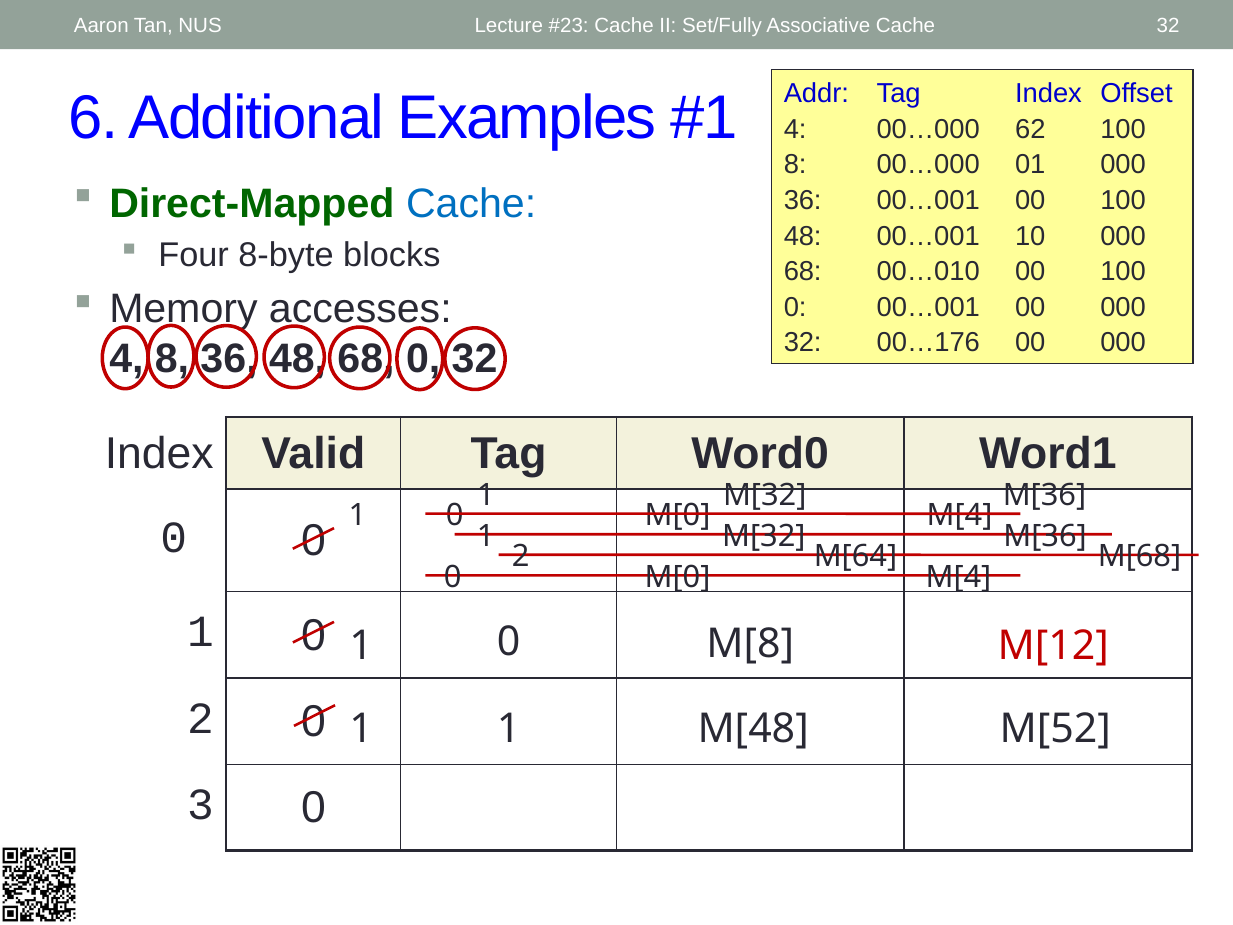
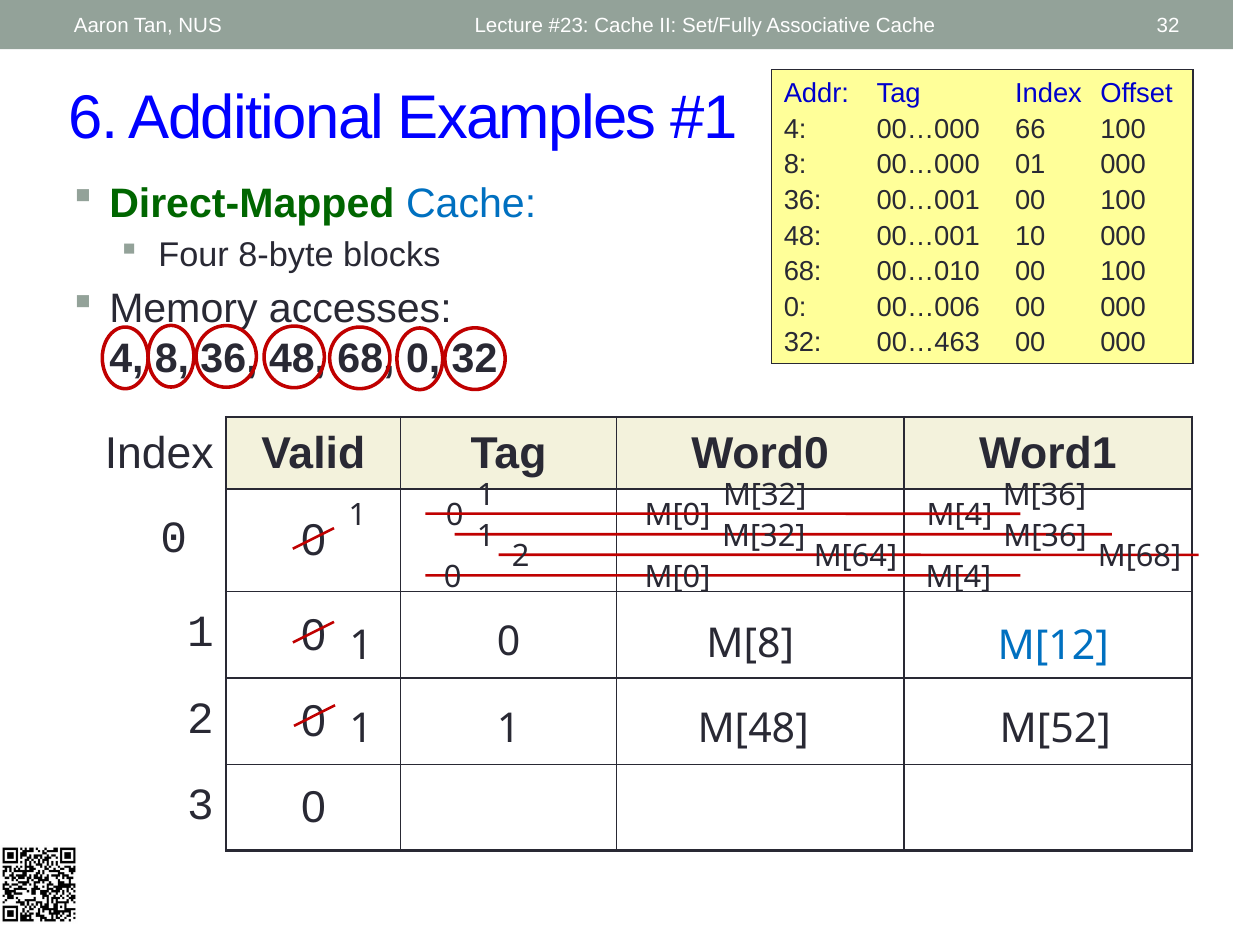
62: 62 -> 66 (1030, 129)
0 00…001: 00…001 -> 00…006 (928, 307)
00…176: 00…176 -> 00…463 (928, 343)
M[12 colour: red -> blue (1053, 646)
